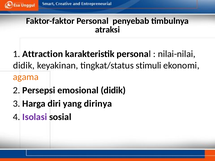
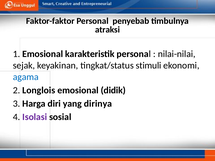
1 Attraction: Attraction -> Emosional (43, 54)
didik: didik -> sejak (24, 66)
agama colour: orange -> blue (26, 77)
Persepsi: Persepsi -> Longlois (39, 90)
